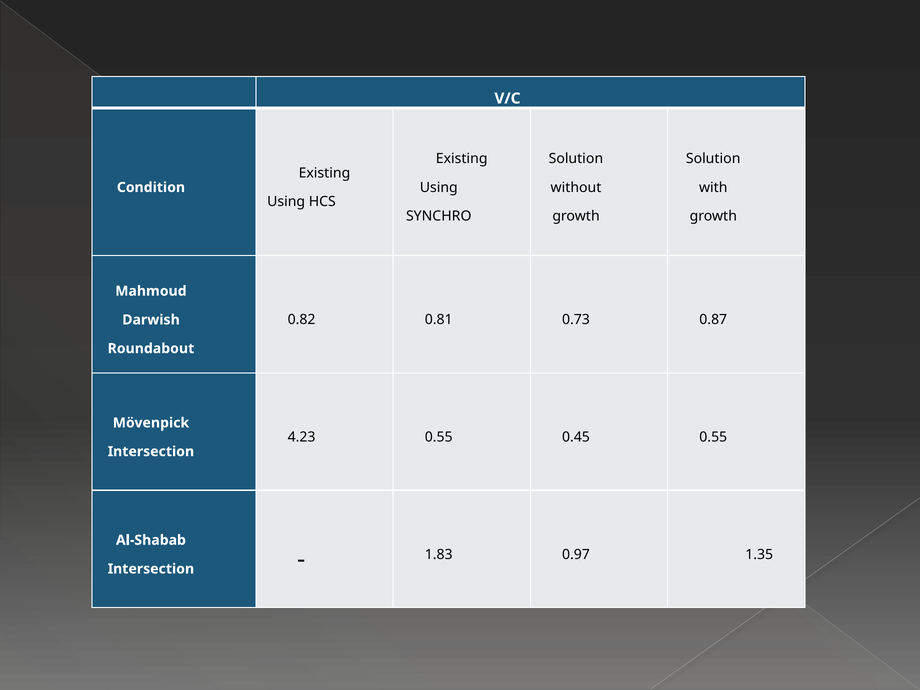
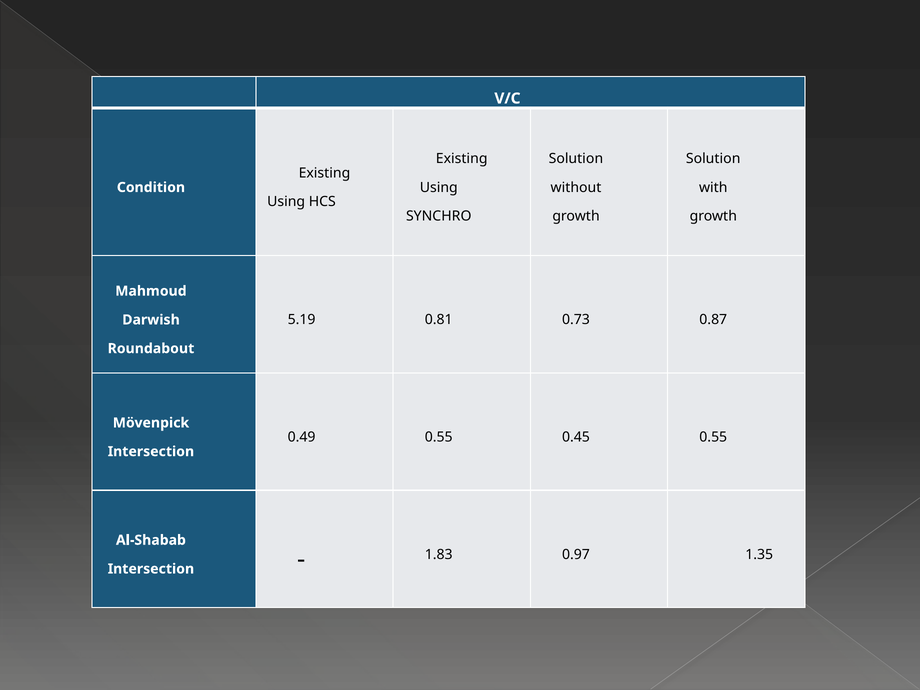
0.82: 0.82 -> 5.19 (302, 320)
4.23: 4.23 -> 0.49 (302, 437)
